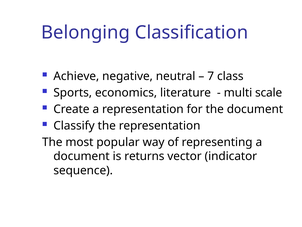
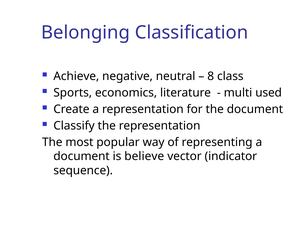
7: 7 -> 8 (211, 76)
scale: scale -> used (269, 92)
returns: returns -> believe (144, 156)
